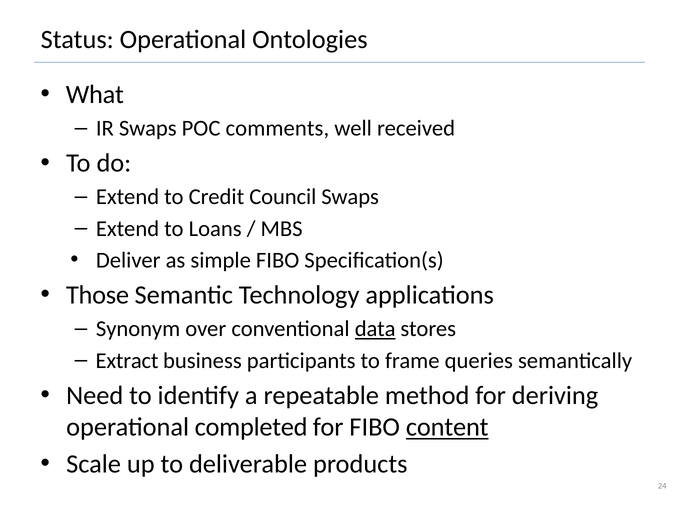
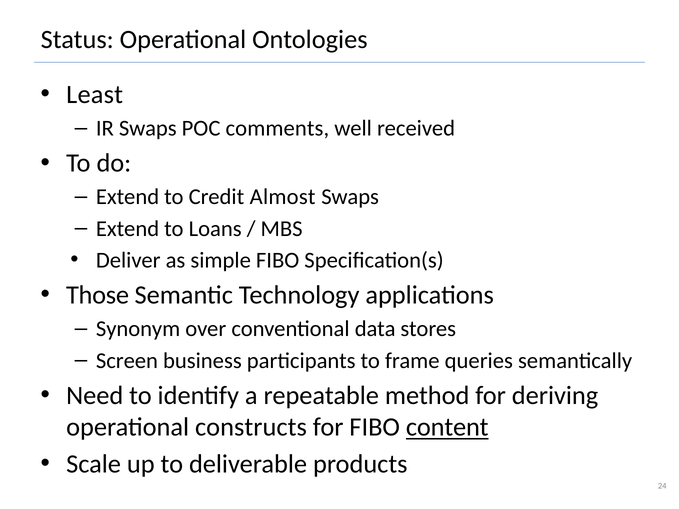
What: What -> Least (95, 95)
Council: Council -> Almost (283, 197)
data underline: present -> none (375, 329)
Extract: Extract -> Screen (127, 361)
completed: completed -> constructs (251, 427)
